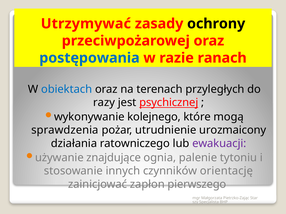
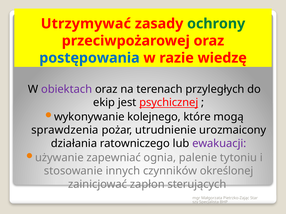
ochrony colour: black -> green (216, 24)
ranach: ranach -> wiedzę (222, 58)
obiektach colour: blue -> purple (67, 89)
razy: razy -> ekip (104, 103)
znajdujące: znajdujące -> zapewniać (114, 158)
orientację: orientację -> określonej (227, 171)
pierwszego: pierwszego -> sterujących (197, 185)
